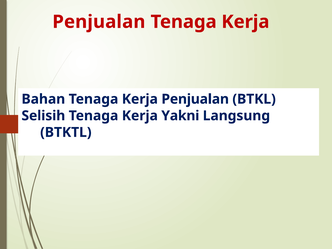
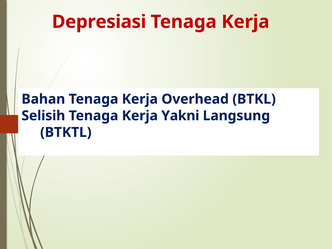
Penjualan: Penjualan -> Depresiasi (99, 22)
Kerja Penjualan: Penjualan -> Overhead (195, 99)
